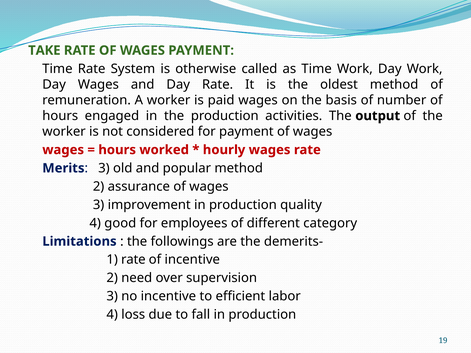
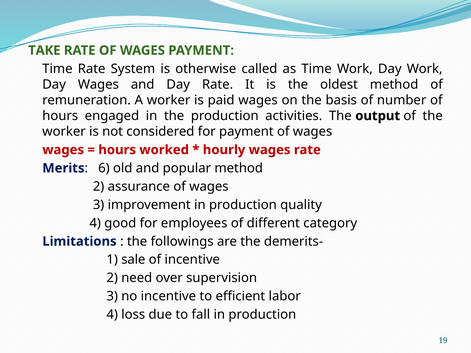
3: 3 -> 6 (104, 168)
1 rate: rate -> sale (133, 260)
